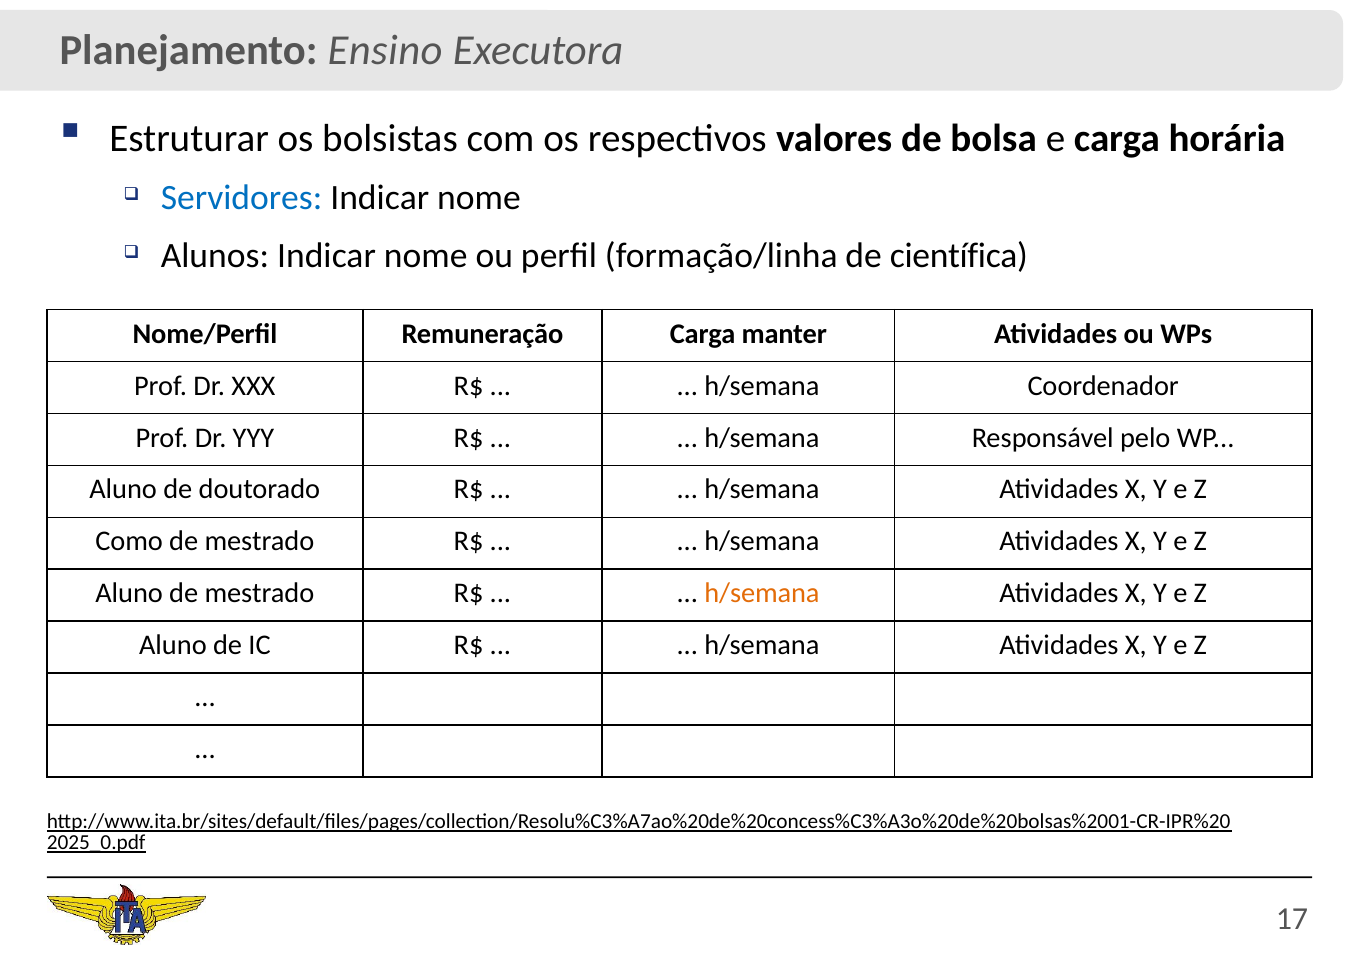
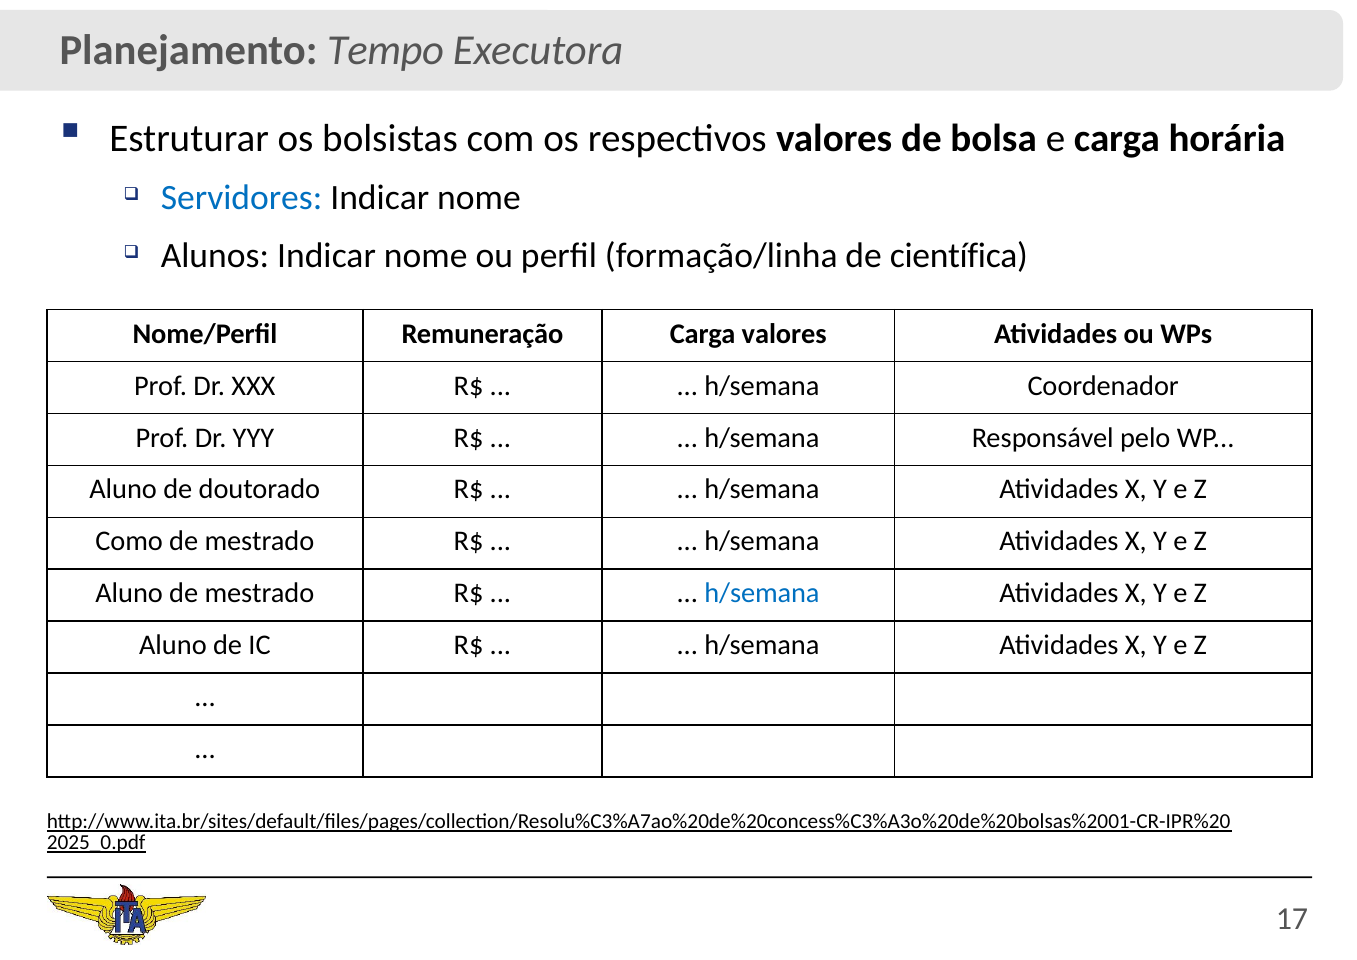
Ensino: Ensino -> Tempo (386, 50)
Carga manter: manter -> valores (784, 334)
h/semana colour: orange -> blue (762, 593)
